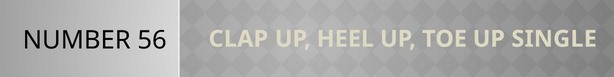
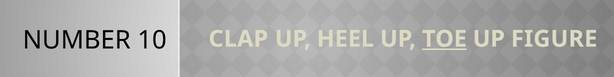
56: 56 -> 10 (152, 40)
TOE underline: none -> present (444, 39)
SINGLE: SINGLE -> FIGURE (554, 39)
